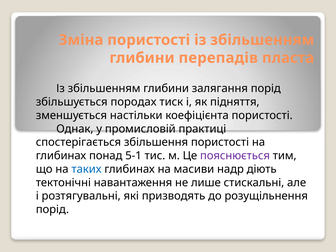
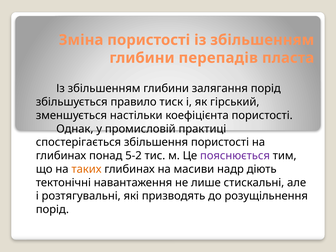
породах: породах -> правило (134, 102)
підняття: підняття -> гірський (235, 102)
5-1: 5-1 -> 5-2 (134, 156)
таких colour: blue -> orange (86, 169)
